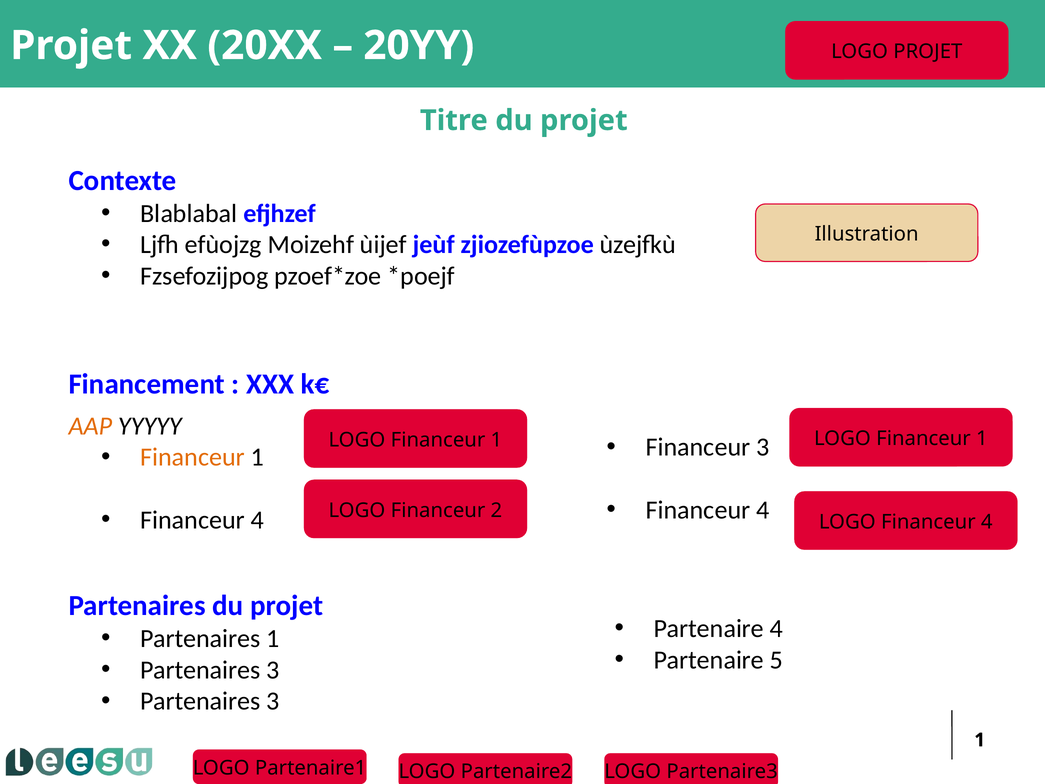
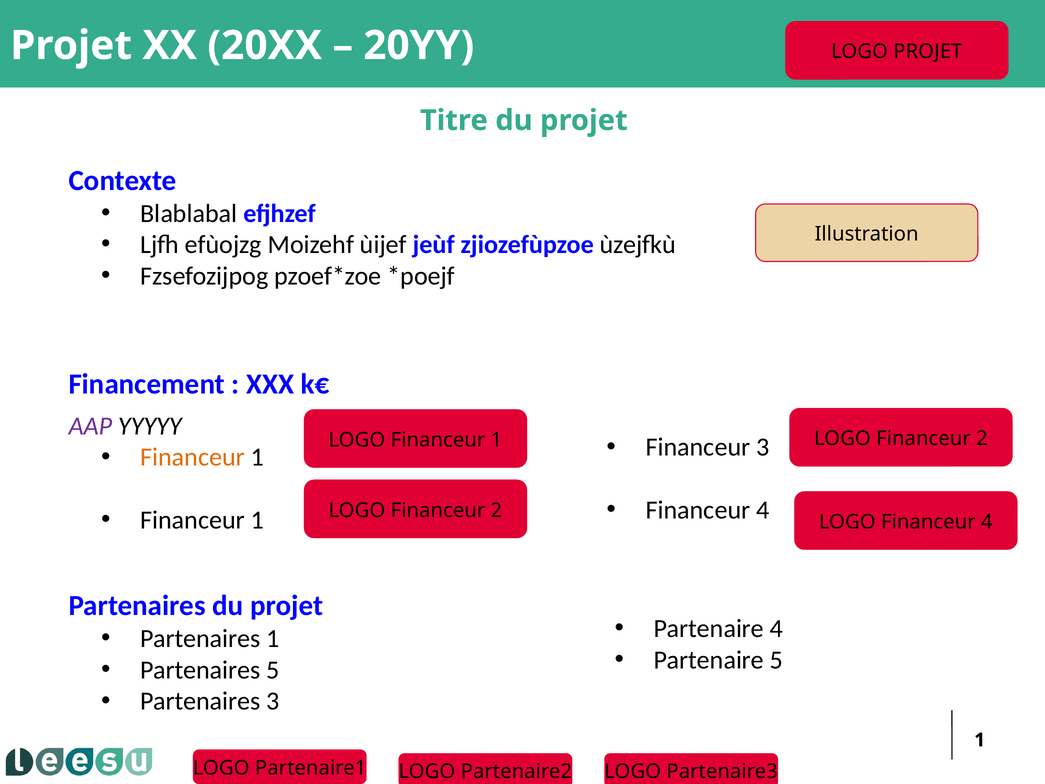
AAP colour: orange -> purple (90, 426)
1: 1 -> 2 (982, 438)
4: 4 -> 1 (257, 520)
3: 3 -> 5 (273, 670)
